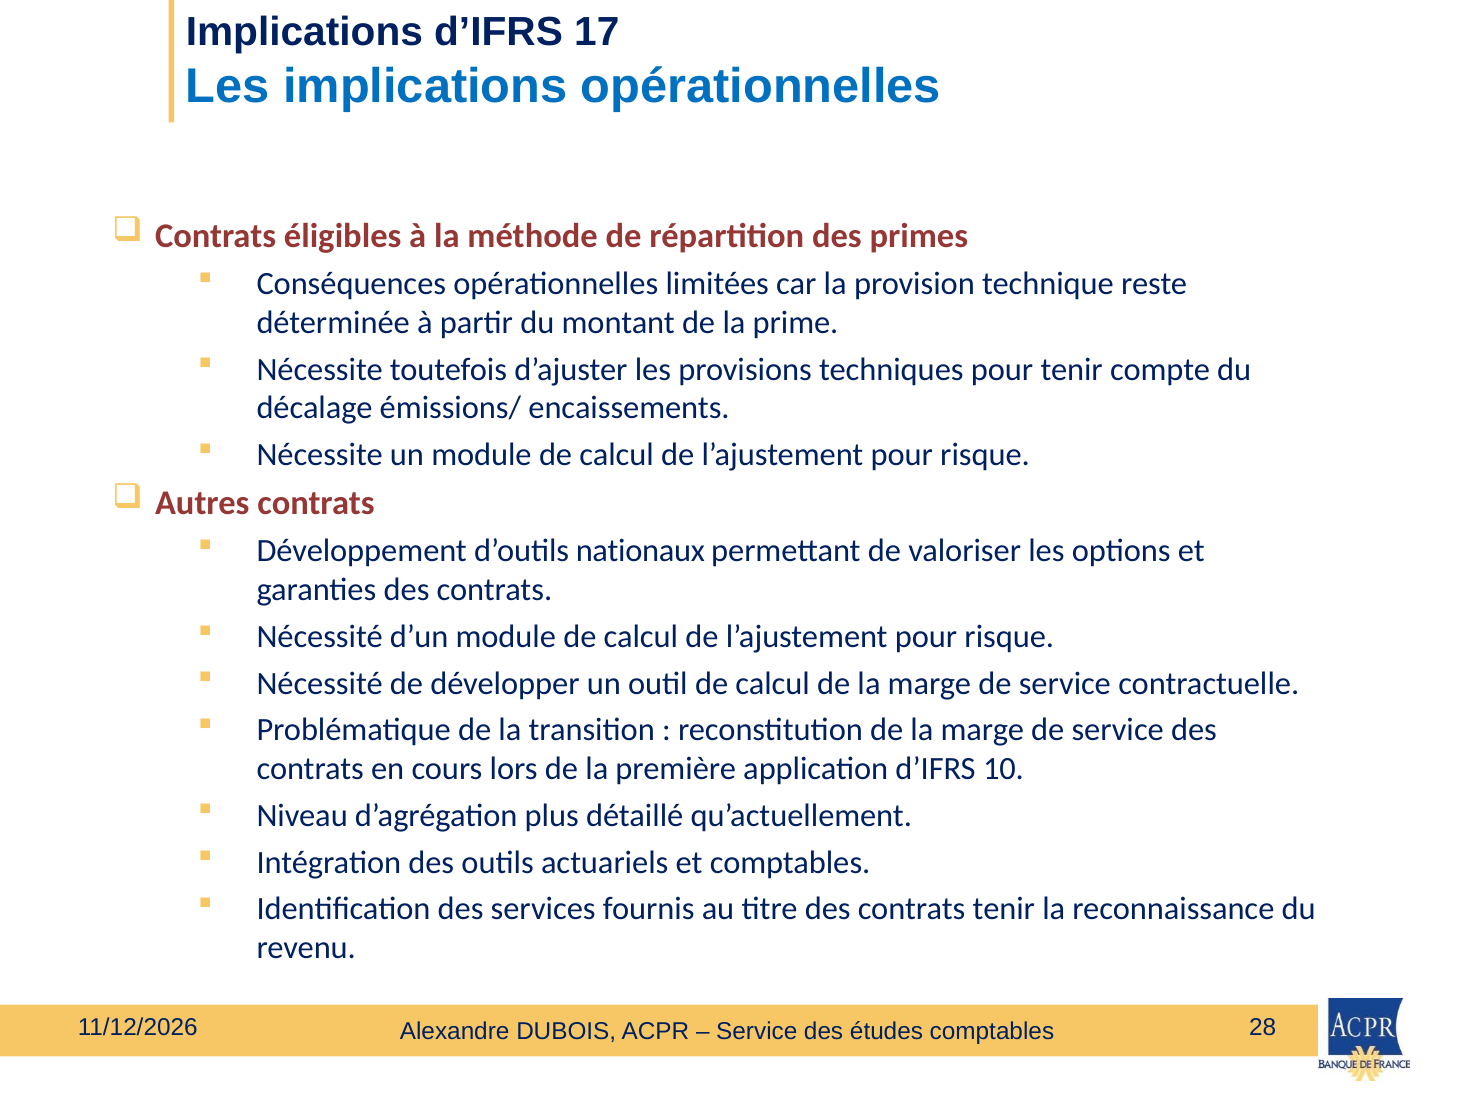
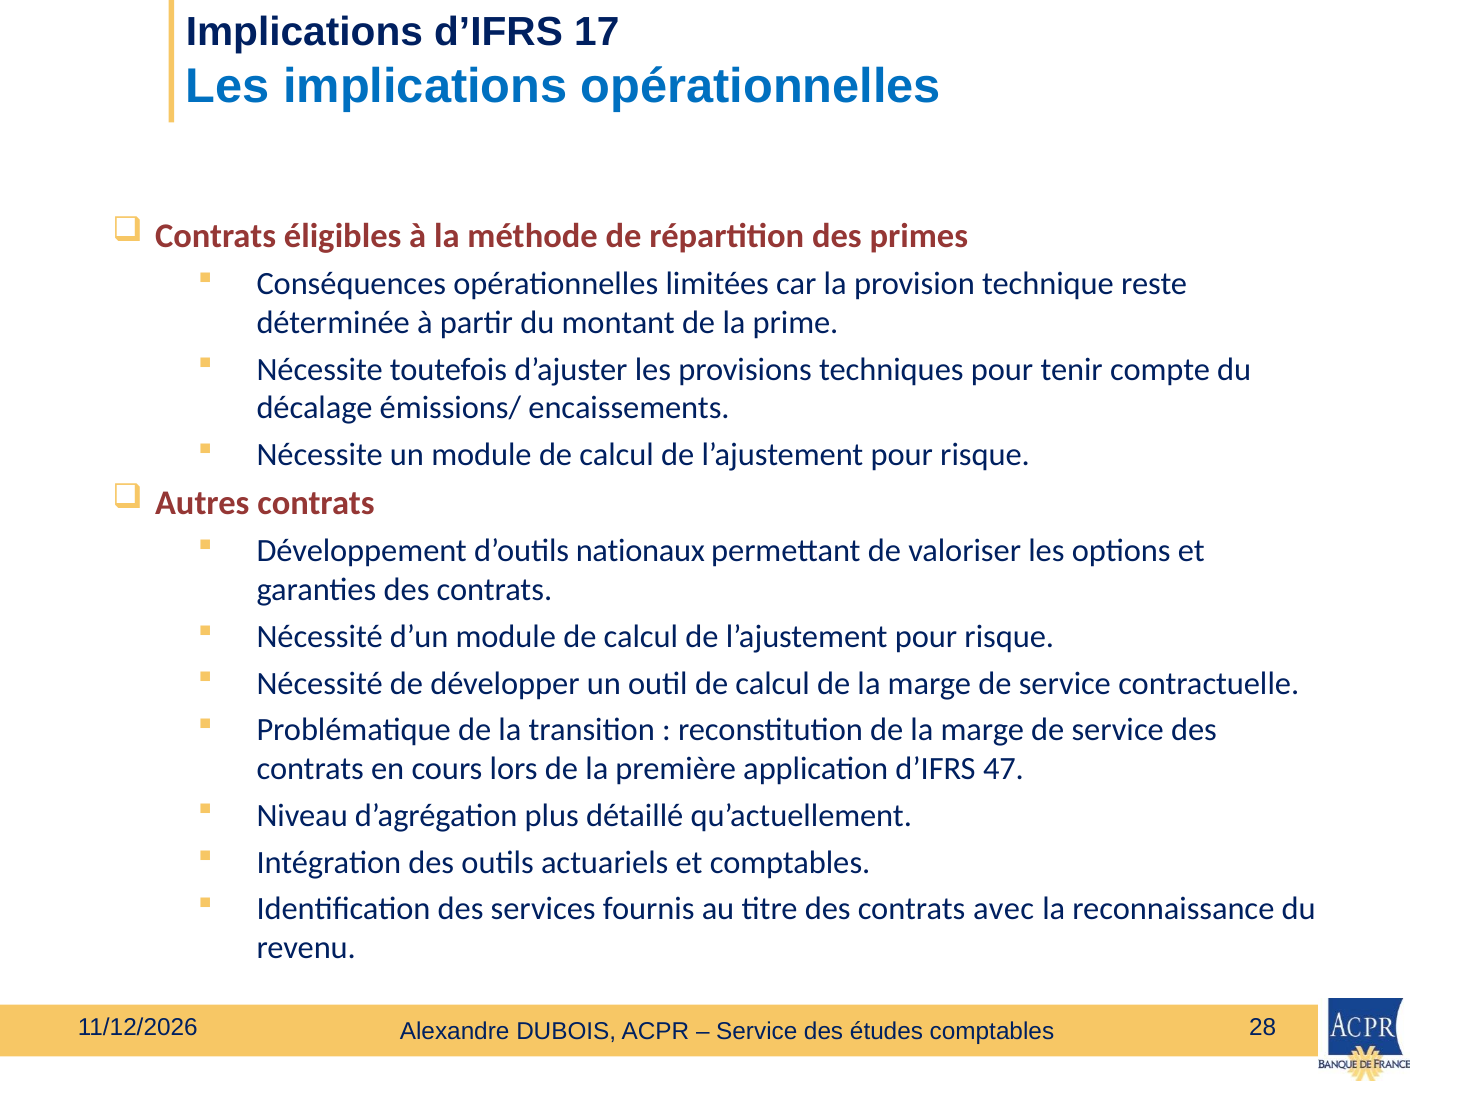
10: 10 -> 47 (1003, 769)
contrats tenir: tenir -> avec (1004, 909)
